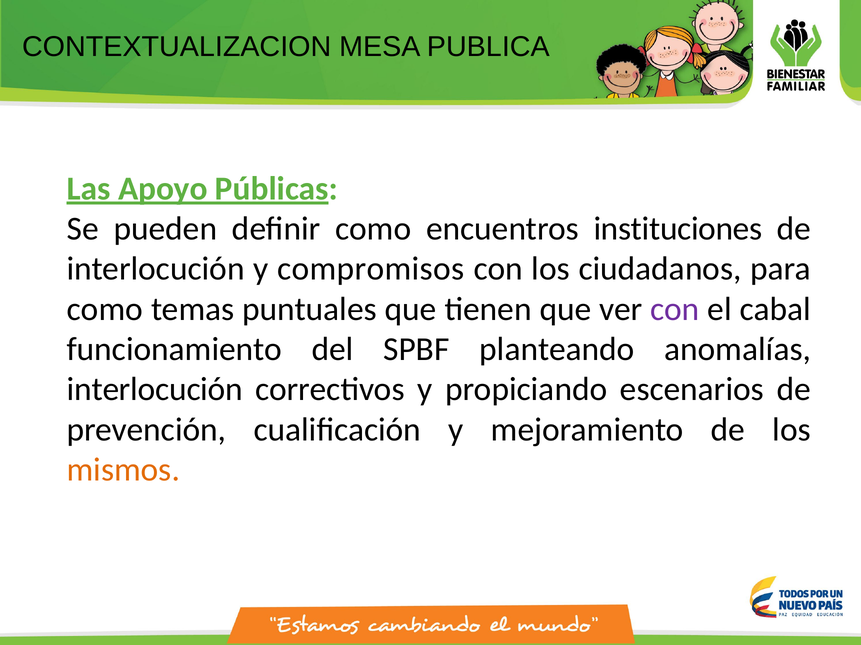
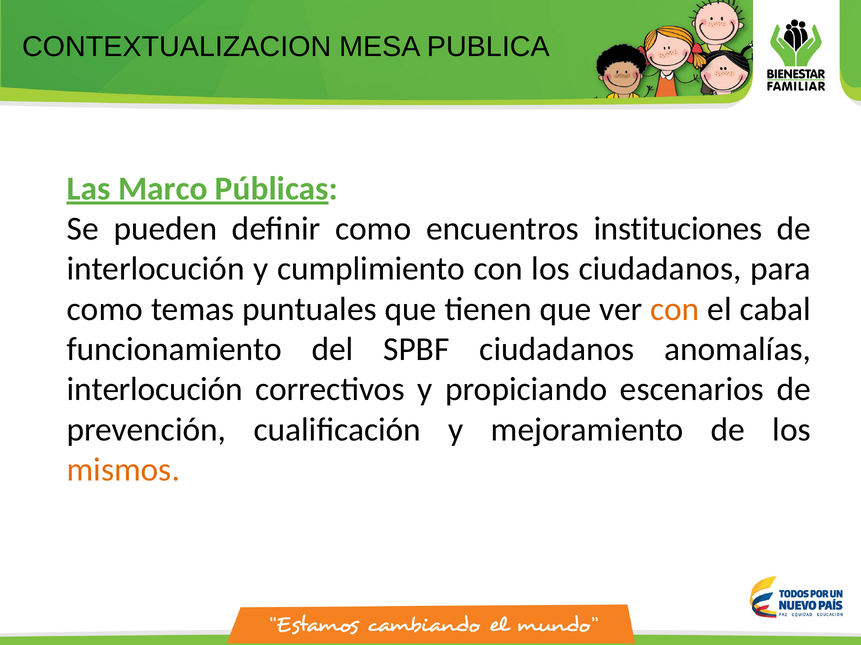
Apoyo: Apoyo -> Marco (163, 189)
compromisos: compromisos -> cumplimiento (371, 269)
con colour: purple -> orange (675, 309)
SPBF planteando: planteando -> ciudadanos (557, 350)
